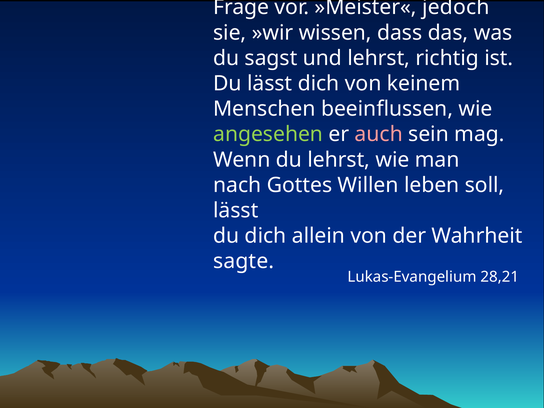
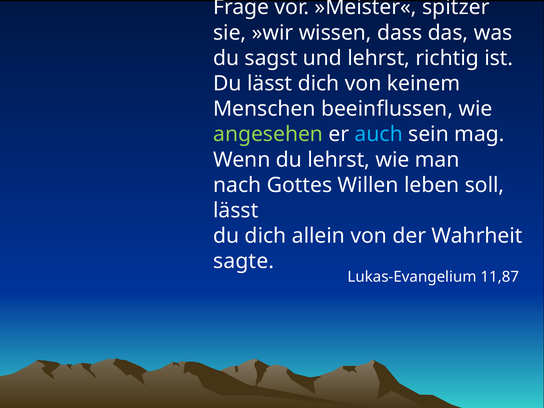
jedoch: jedoch -> spitzer (456, 7)
auch colour: pink -> light blue (379, 134)
28,21: 28,21 -> 11,87 (500, 277)
